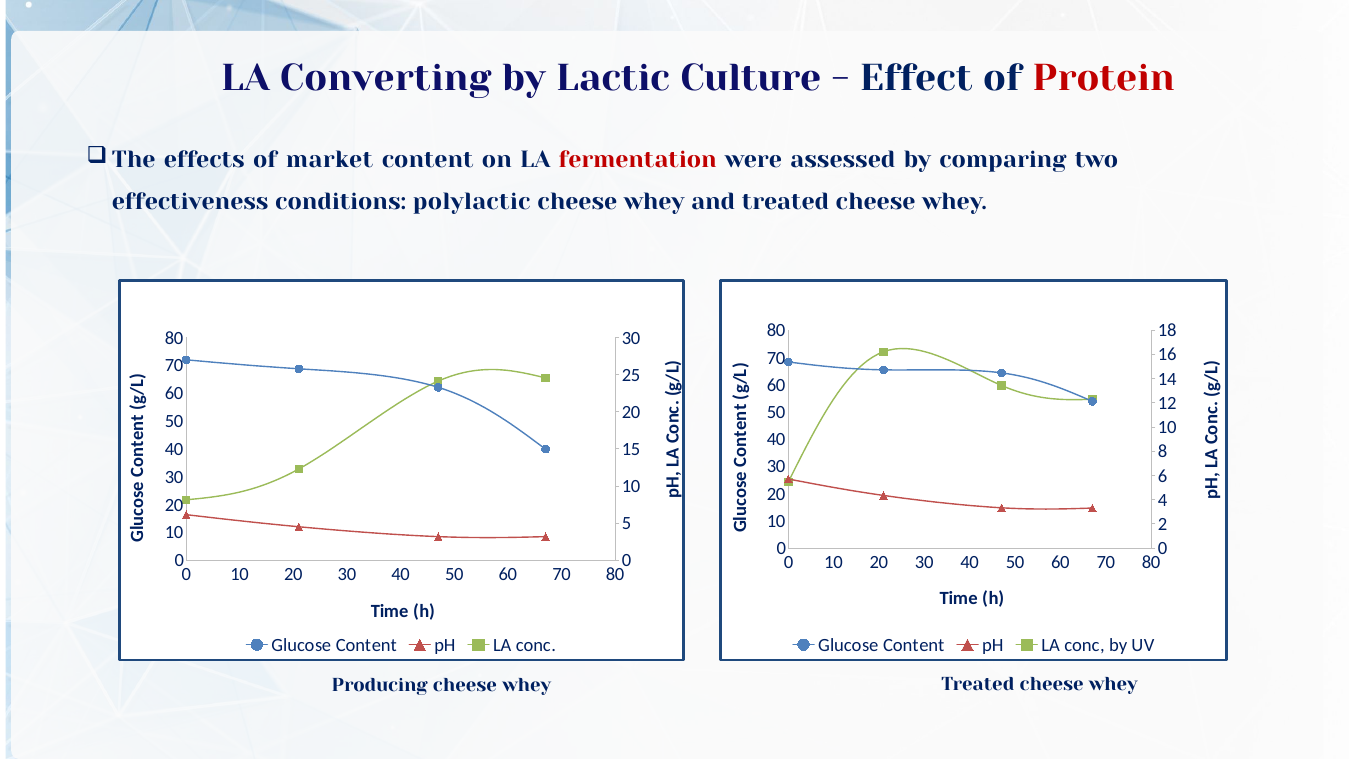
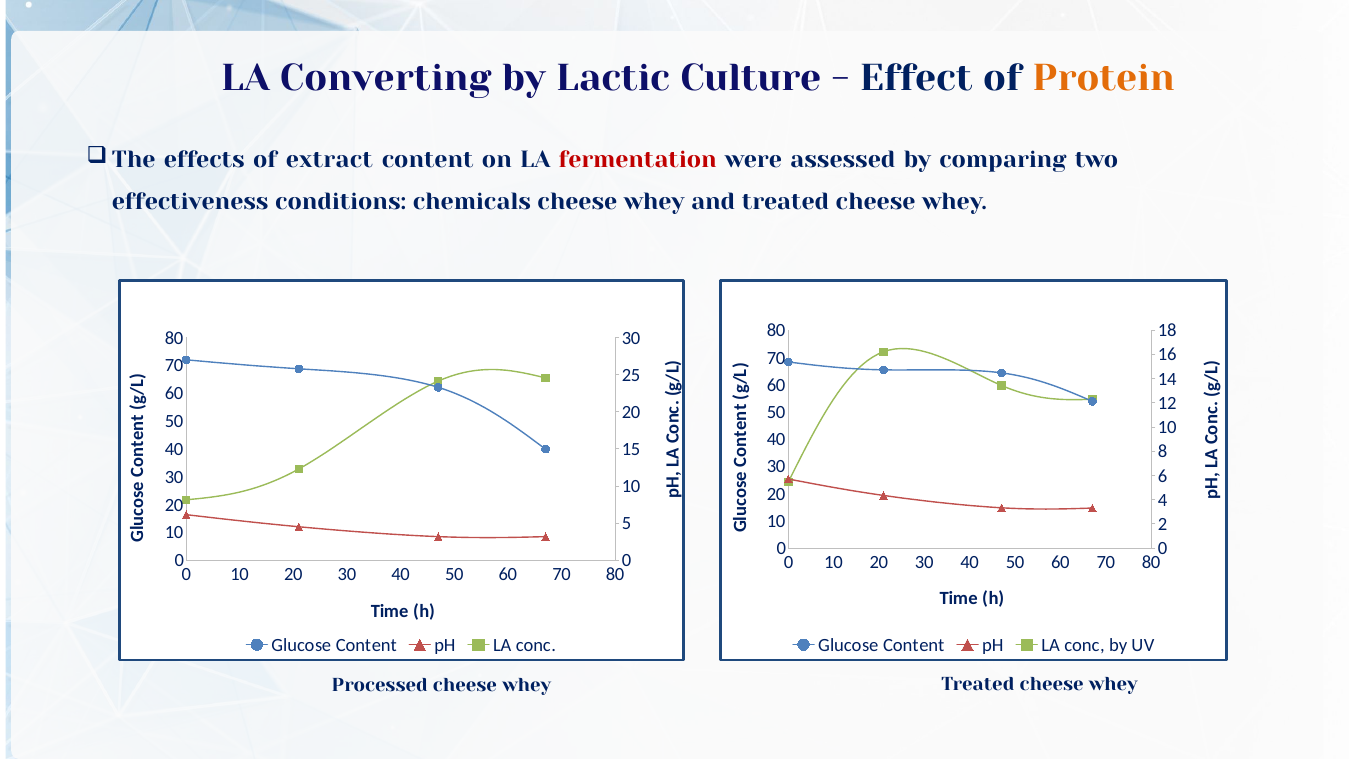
Protein colour: red -> orange (1104, 78)
market: market -> extract (330, 160)
polylactic: polylactic -> chemicals (472, 202)
Producing: Producing -> Processed (380, 685)
